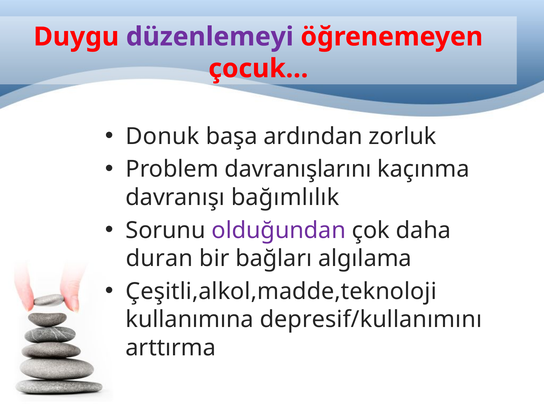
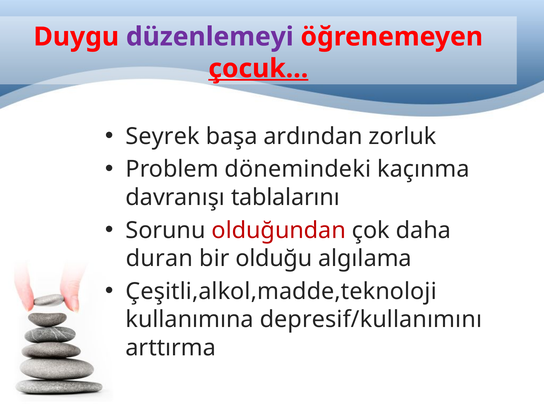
çocuk… underline: none -> present (258, 69)
Donuk: Donuk -> Seyrek (163, 136)
davranışlarını: davranışlarını -> dönemindeki (298, 169)
bağımlılık: bağımlılık -> tablalarını (285, 197)
olduğundan colour: purple -> red (279, 230)
bağları: bağları -> olduğu (274, 258)
